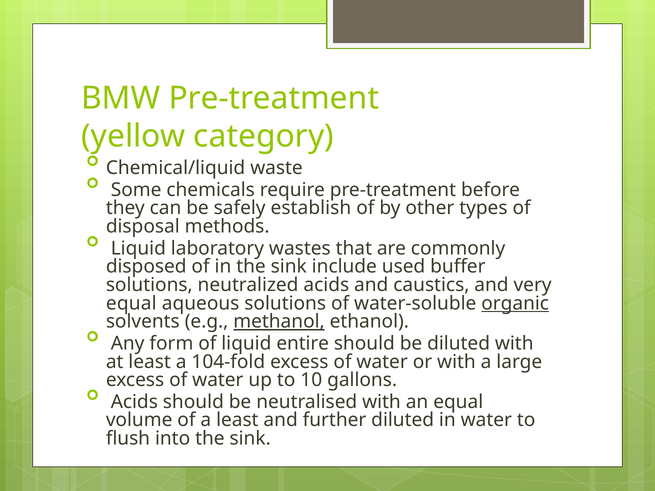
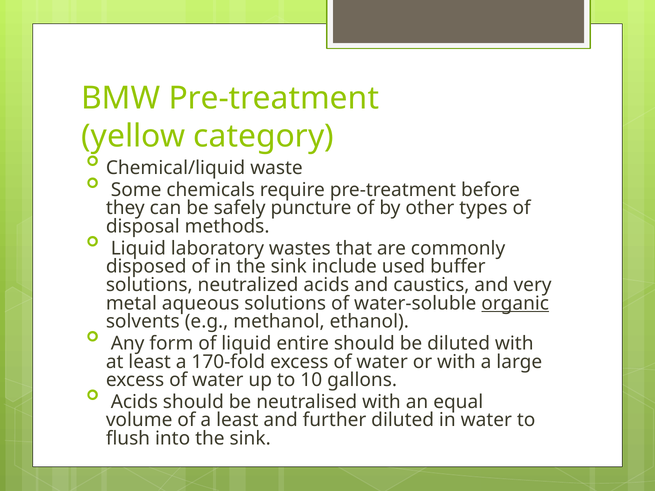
establish: establish -> puncture (311, 208)
equal: equal -> metal (131, 303)
methanol underline: present -> none (279, 322)
104-fold: 104-fold -> 170-fold (228, 362)
